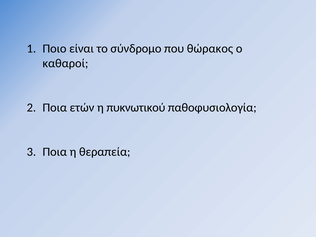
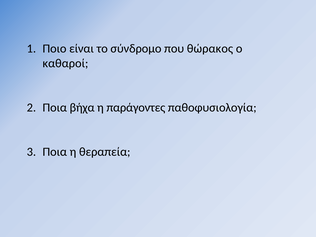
ετών: ετών -> βήχα (82, 108)
πυκνωτικού: πυκνωτικού -> παράγοντες (136, 108)
